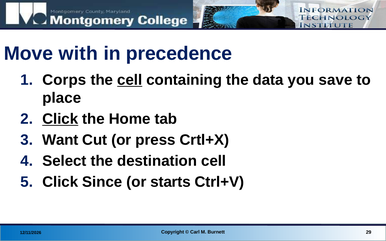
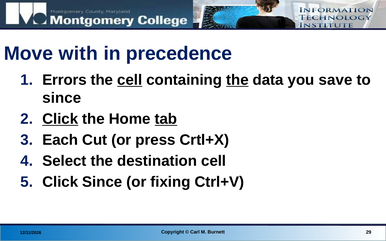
Corps: Corps -> Errors (64, 80)
the underline: none -> present (237, 80)
place: place -> since (62, 98)
tab underline: none -> present (166, 119)
Want: Want -> Each (60, 140)
starts: starts -> fixing (170, 182)
